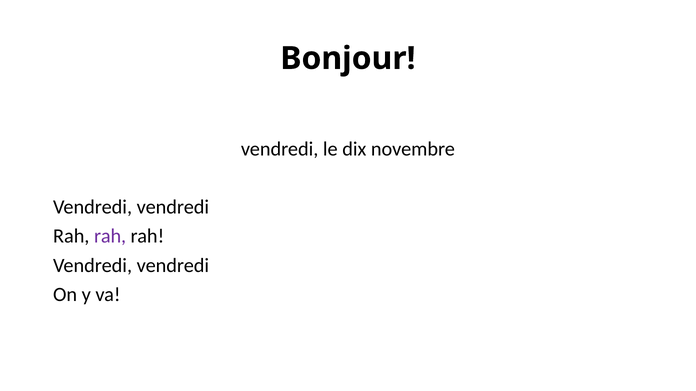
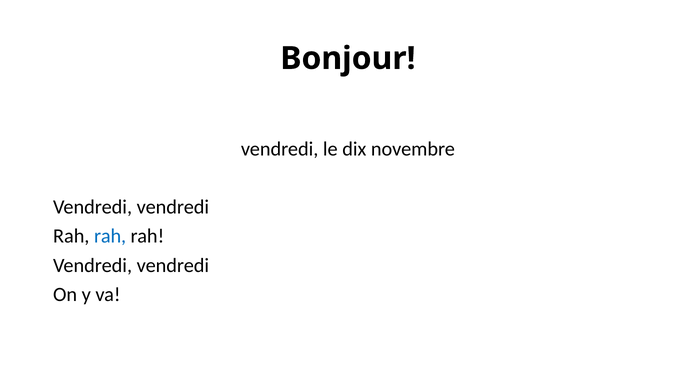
rah colour: purple -> blue (110, 237)
